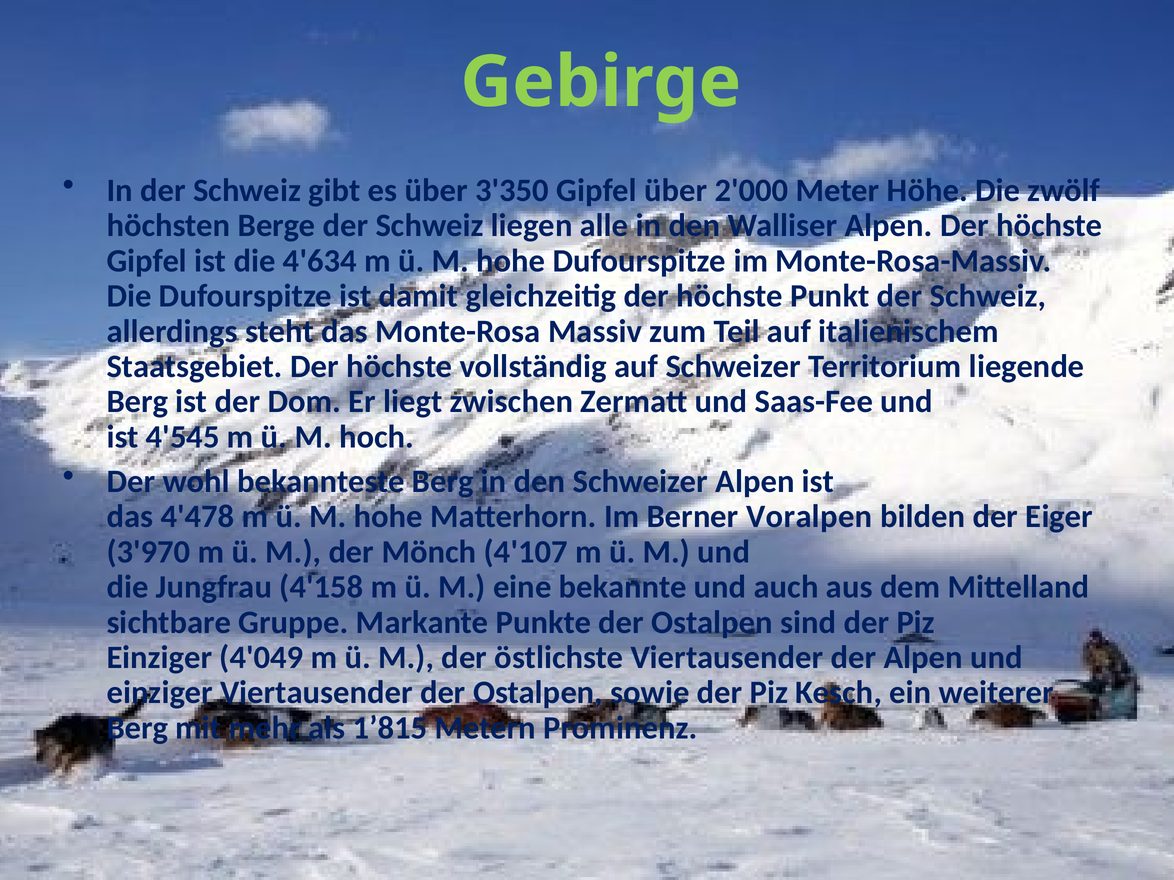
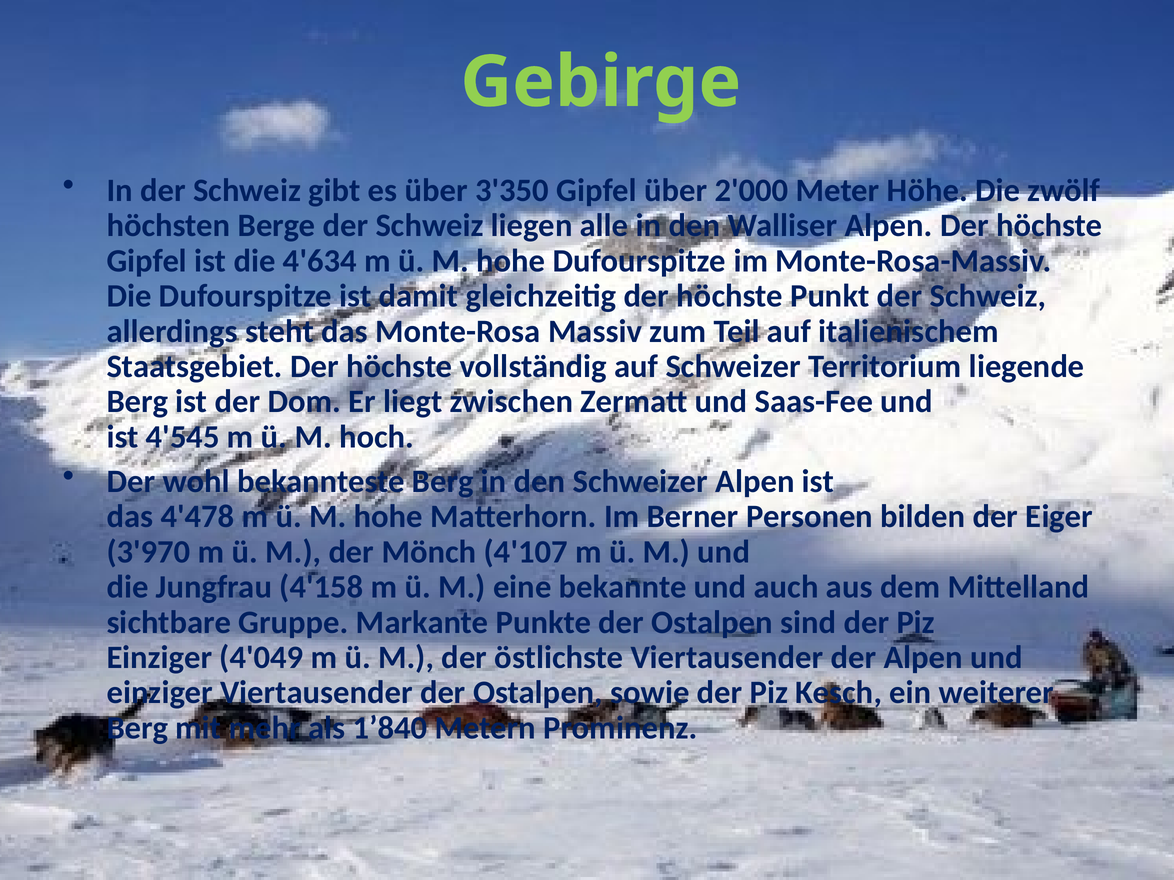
Voralpen: Voralpen -> Personen (809, 517)
1’815: 1’815 -> 1’840 (390, 728)
